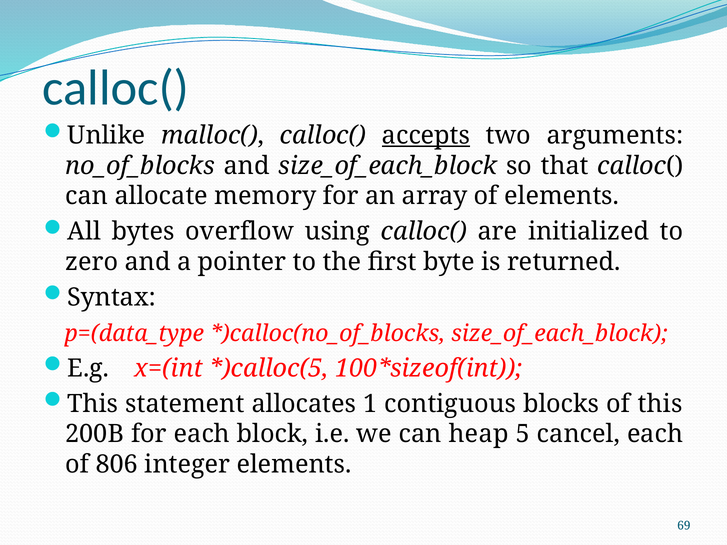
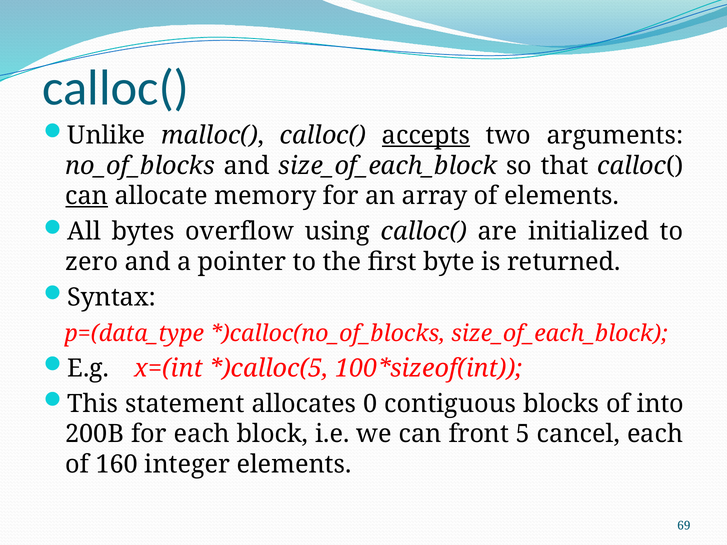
can underline: none -> present (87, 196)
1: 1 -> 0 (370, 404)
of this: this -> into (660, 404)
heap: heap -> front (479, 434)
806: 806 -> 160 (117, 465)
